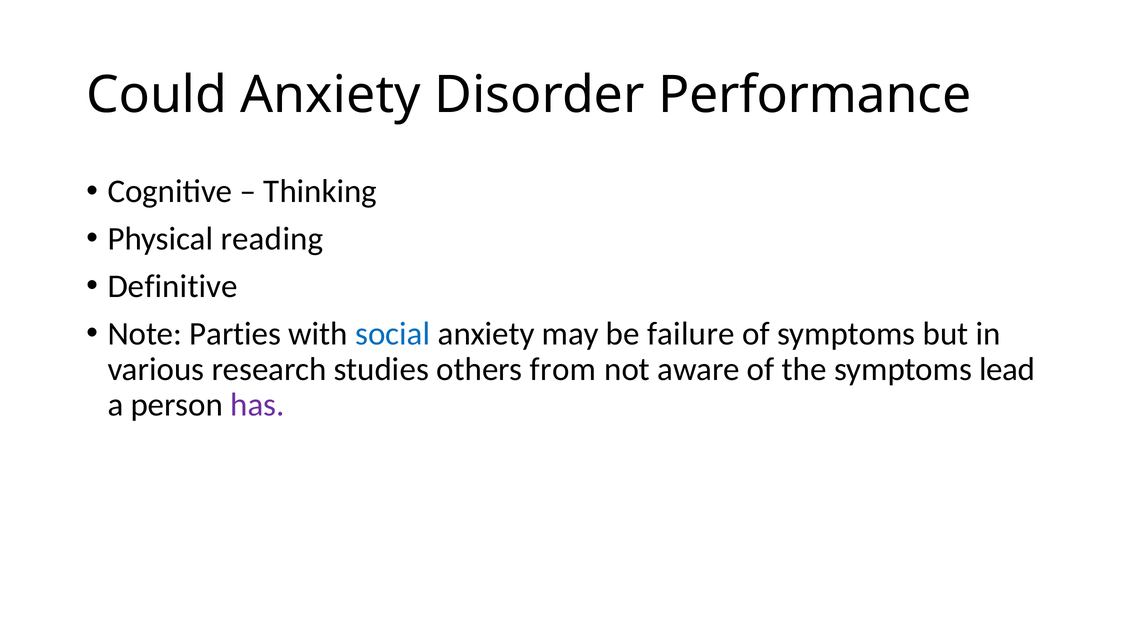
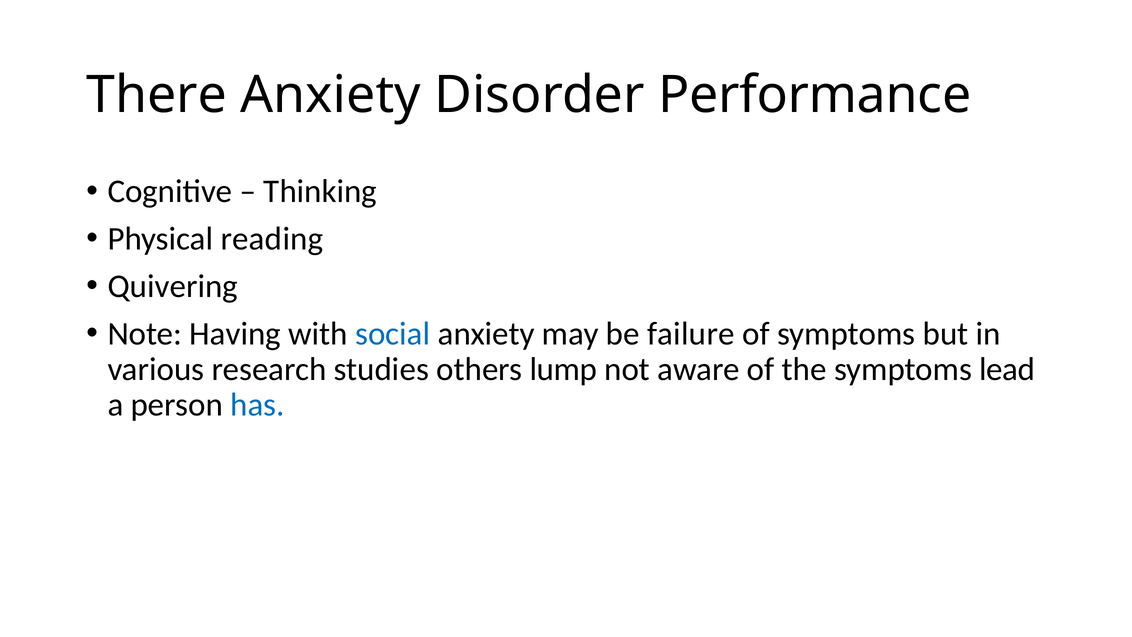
Could: Could -> There (157, 95)
Definitive: Definitive -> Quivering (173, 286)
Parties: Parties -> Having (235, 334)
from: from -> lump (563, 369)
has colour: purple -> blue (257, 405)
